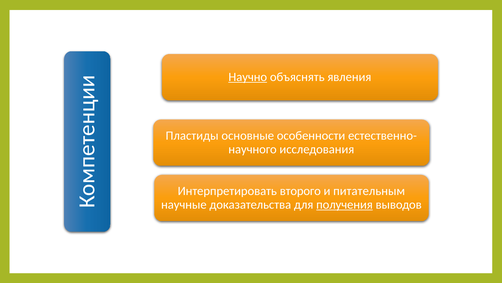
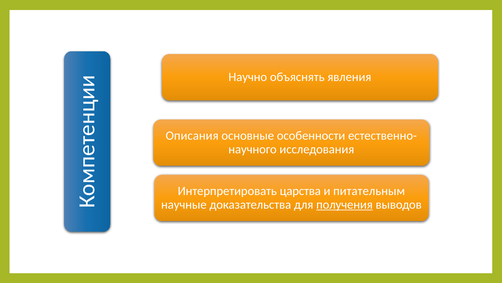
Научно underline: present -> none (248, 77)
Пластиды: Пластиды -> Описания (192, 135)
второго: второго -> царства (300, 191)
